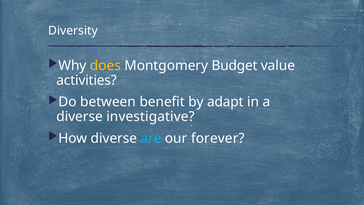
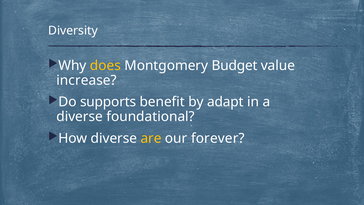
activities: activities -> increase (86, 80)
between: between -> supports (108, 102)
investigative: investigative -> foundational (150, 117)
are colour: light blue -> yellow (151, 138)
